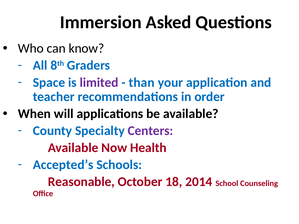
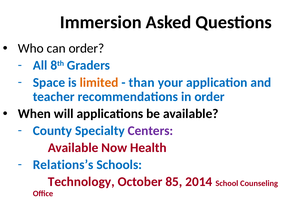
can know: know -> order (86, 48)
limited colour: purple -> orange (99, 83)
Accepted’s: Accepted’s -> Relations’s (63, 165)
Reasonable: Reasonable -> Technology (81, 182)
18: 18 -> 85 (174, 182)
